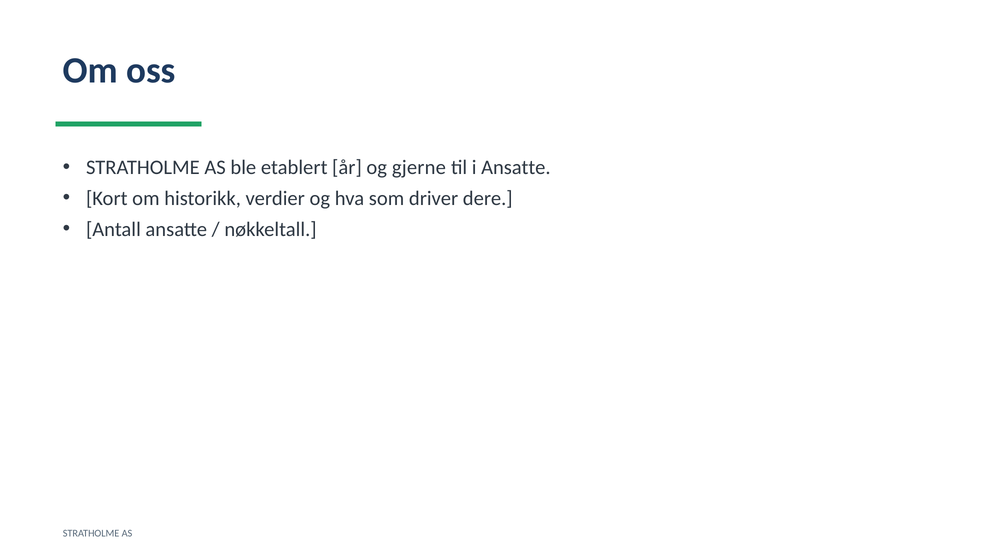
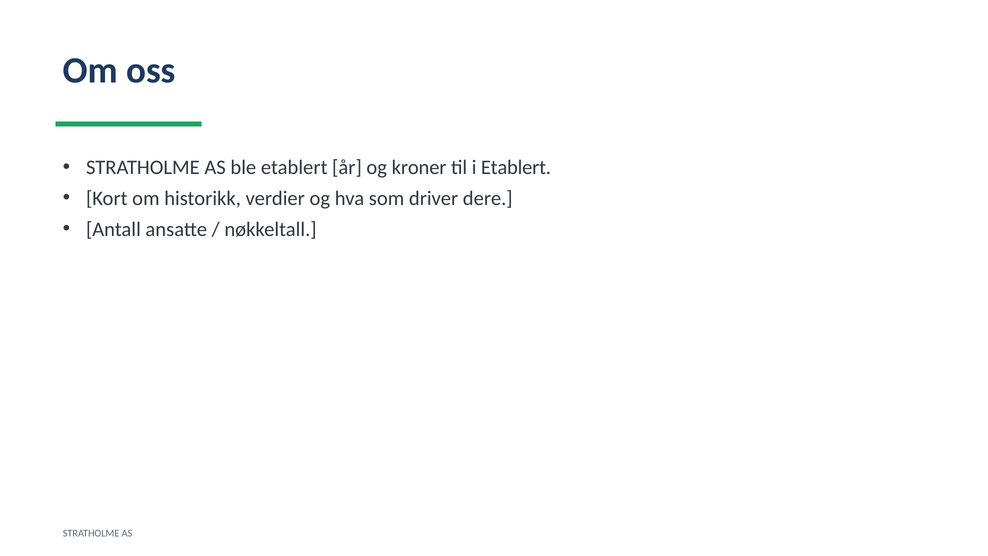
gjerne: gjerne -> kroner (419, 167)
i Ansatte: Ansatte -> Etablert (516, 167)
